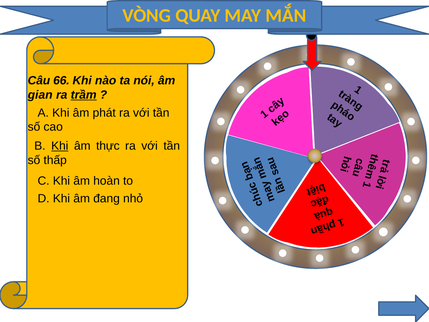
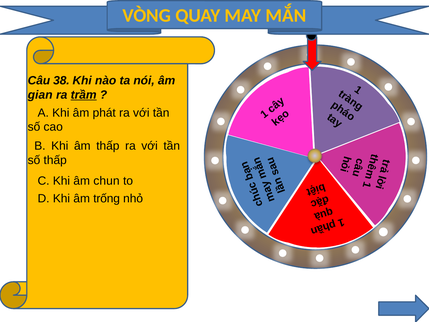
66: 66 -> 38 (61, 80)
Khi underline: present -> none (60, 146)
âm thực: thực -> thấp (108, 146)
hoàn: hoàn -> chun (106, 181)
đang: đang -> trống (107, 199)
